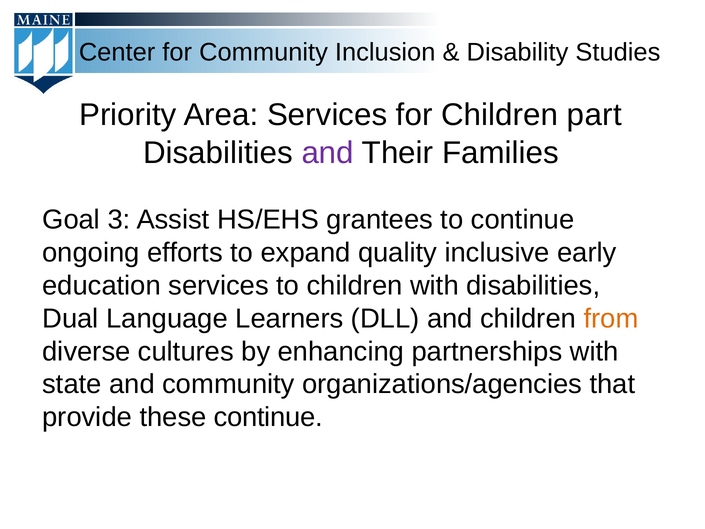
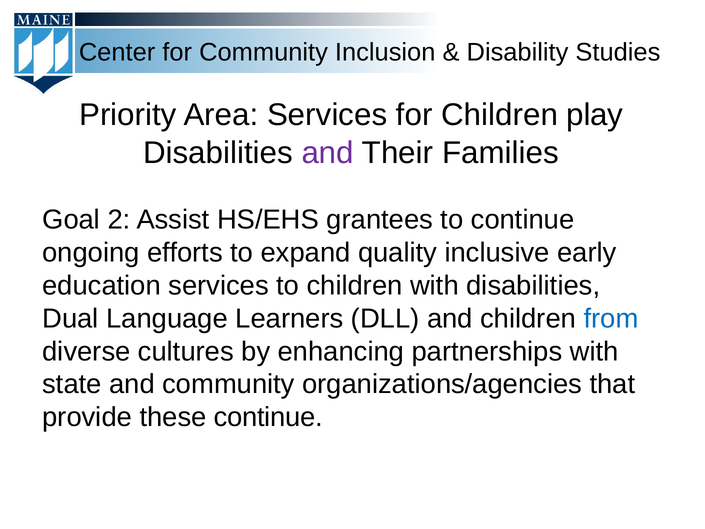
part: part -> play (595, 115)
3: 3 -> 2 (119, 220)
from colour: orange -> blue (611, 318)
